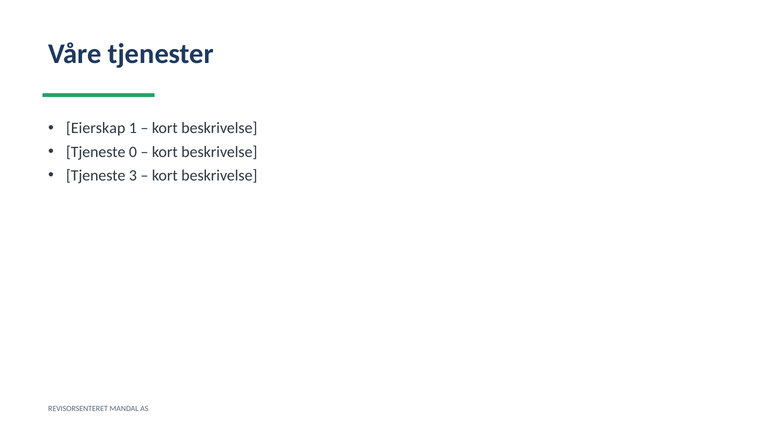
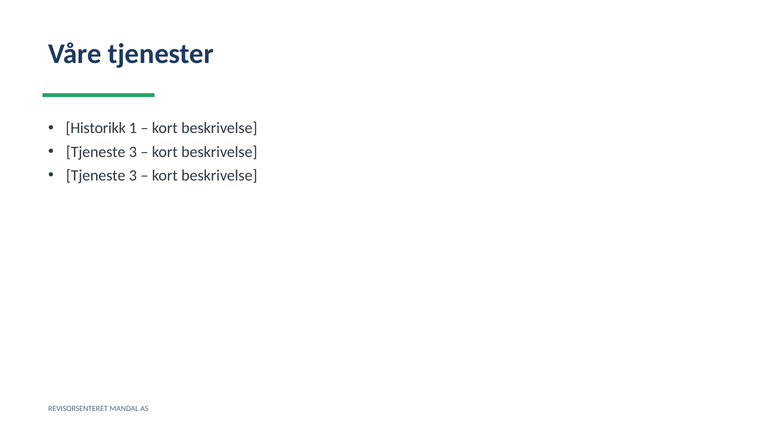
Eierskap: Eierskap -> Historikk (96, 128)
0: 0 -> 3 (133, 152)
